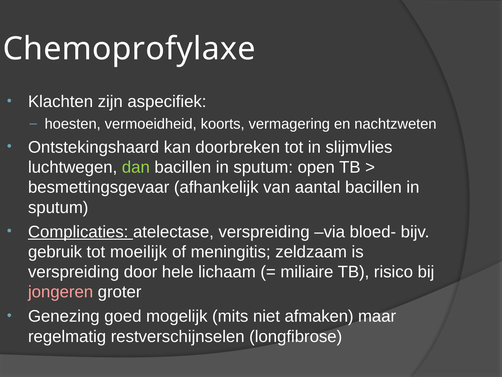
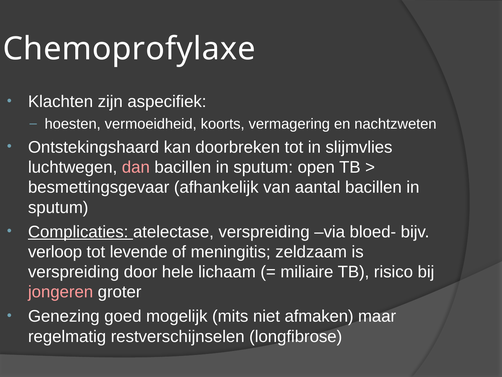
dan colour: light green -> pink (136, 167)
gebruik: gebruik -> verloop (55, 252)
moeilijk: moeilijk -> levende (139, 252)
